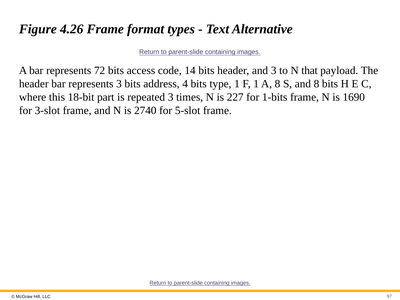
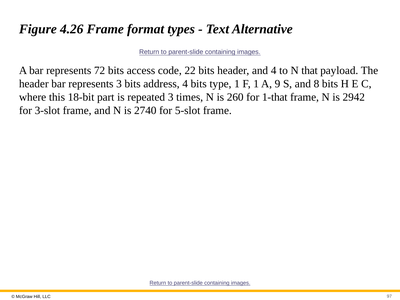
14: 14 -> 22 (190, 71)
and 3: 3 -> 4 (274, 71)
A 8: 8 -> 9 (277, 84)
227: 227 -> 260 (235, 97)
1-bits: 1-bits -> 1-that (275, 97)
1690: 1690 -> 2942 (354, 97)
